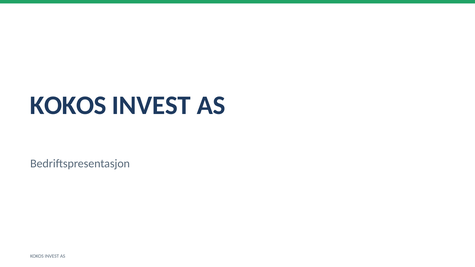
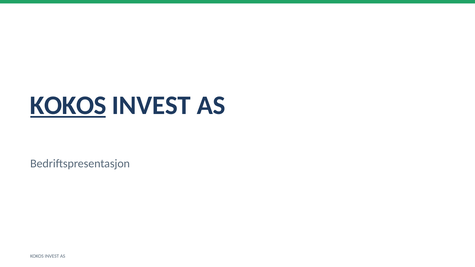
KOKOS underline: none -> present (68, 105)
